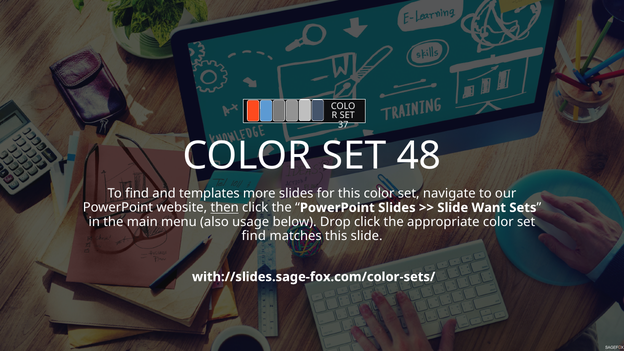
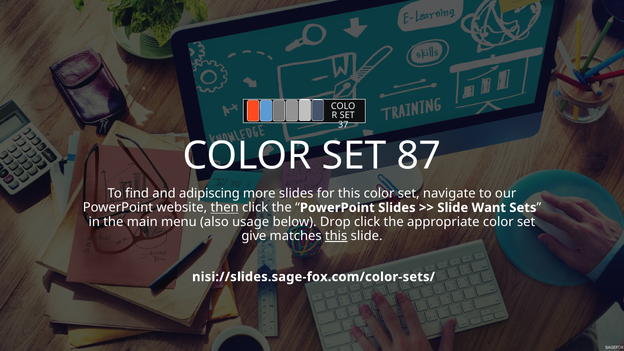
48: 48 -> 87 (419, 156)
templates: templates -> adipiscing (209, 194)
find: find -> give (254, 236)
this underline: none -> present (336, 236)
with://slides.sage-fox.com/color-sets/: with://slides.sage-fox.com/color-sets/ -> nisi://slides.sage-fox.com/color-sets/ (314, 277)
